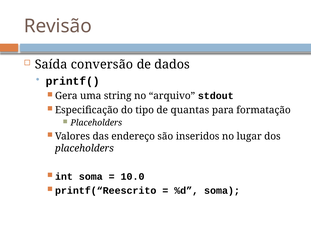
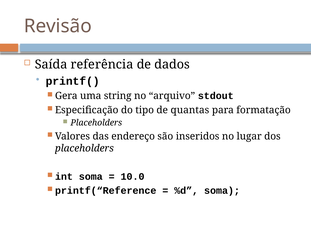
conversão: conversão -> referência (102, 64)
printf(“Reescrito: printf(“Reescrito -> printf(“Reference (106, 190)
